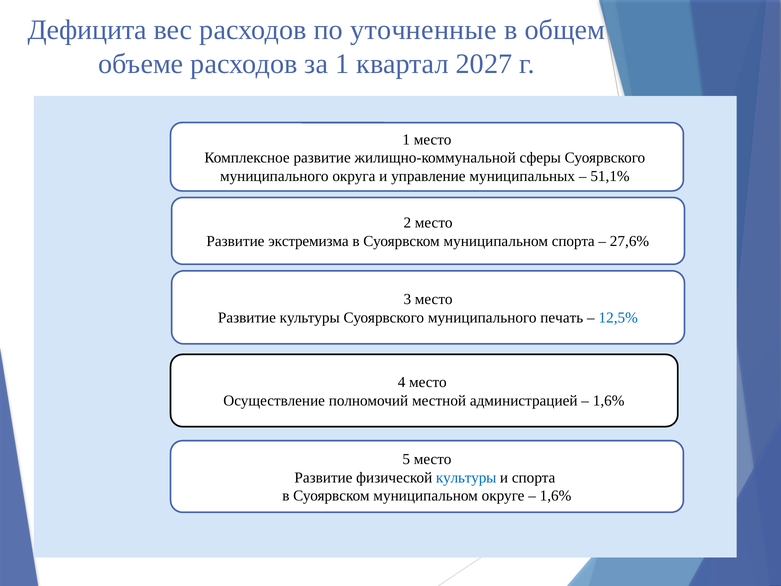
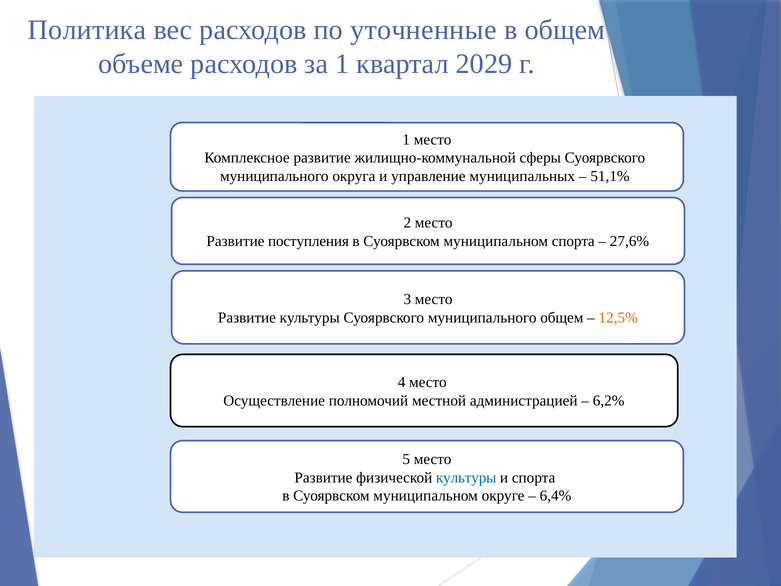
Дефицита: Дефицита -> Политика (87, 30)
2027: 2027 -> 2029 (484, 64)
экстремизма: экстремизма -> поступления (308, 241)
муниципального печать: печать -> общем (562, 317)
12,5% colour: blue -> orange (618, 317)
1,6%: 1,6% -> 6,2% (609, 400)
1,6%: 1,6% -> 6,4% (556, 496)
